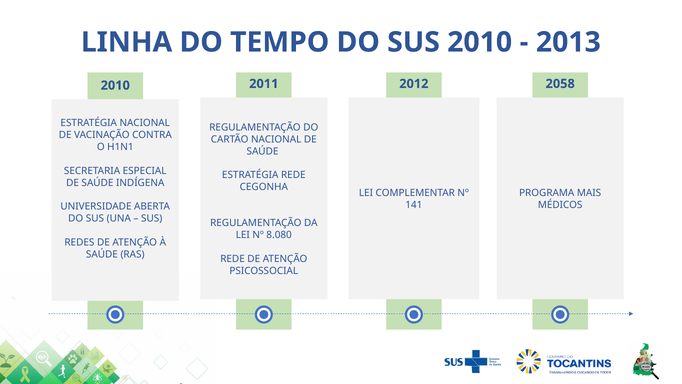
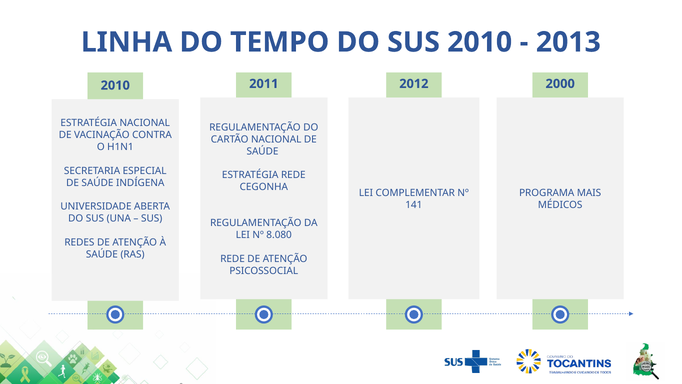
2058: 2058 -> 2000 (560, 84)
